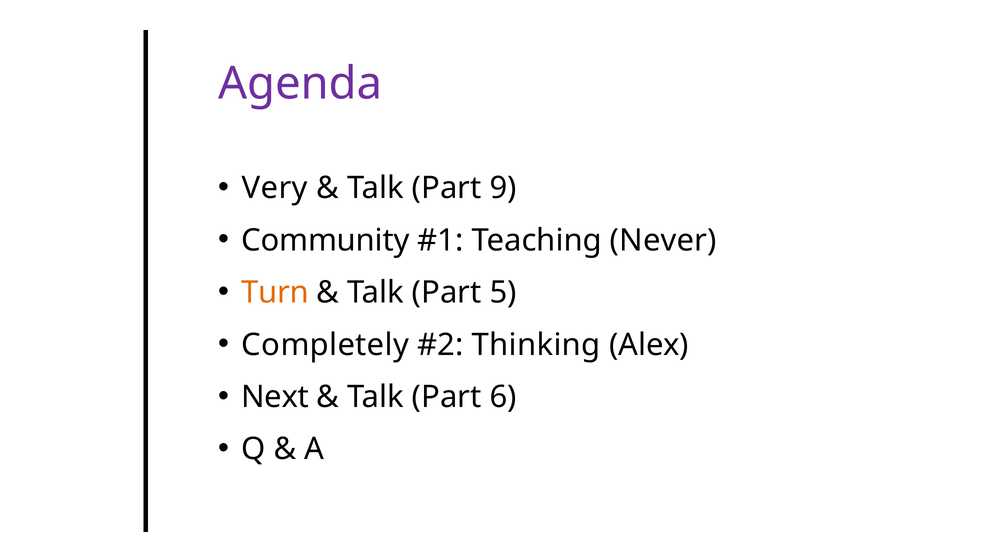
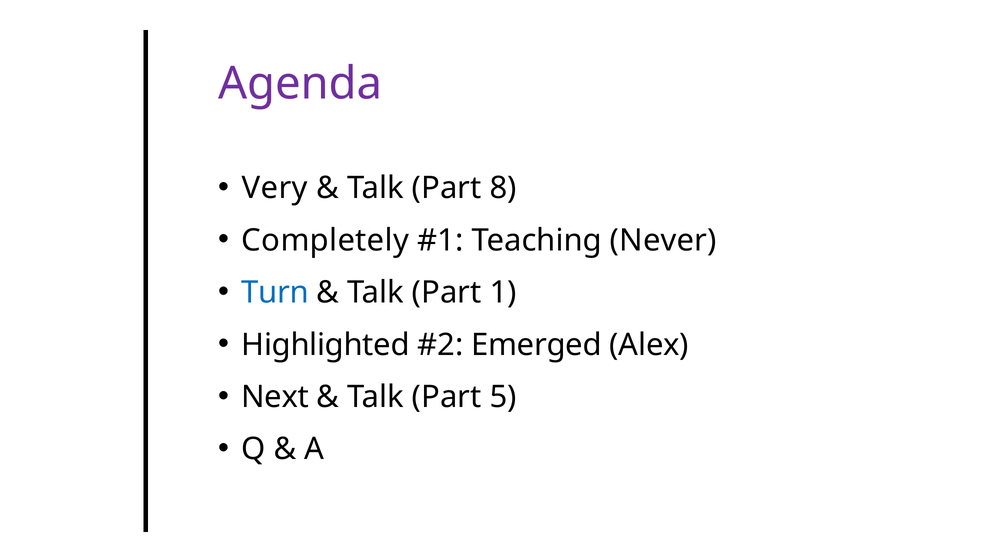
9: 9 -> 8 (503, 188)
Community: Community -> Completely (325, 240)
Turn colour: orange -> blue (275, 293)
5: 5 -> 1 (503, 293)
Completely: Completely -> Highlighted (325, 345)
Thinking: Thinking -> Emerged (536, 345)
6: 6 -> 5 (503, 397)
